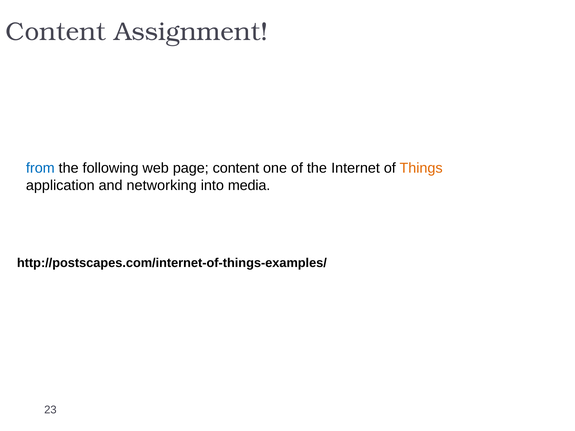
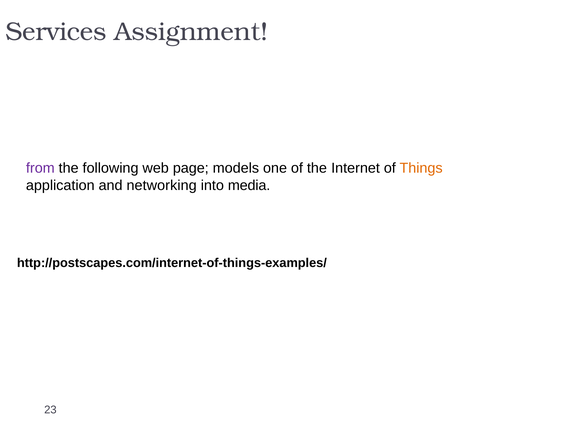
Content: Content -> Services (56, 32)
from colour: blue -> purple (40, 168)
page content: content -> models (236, 168)
